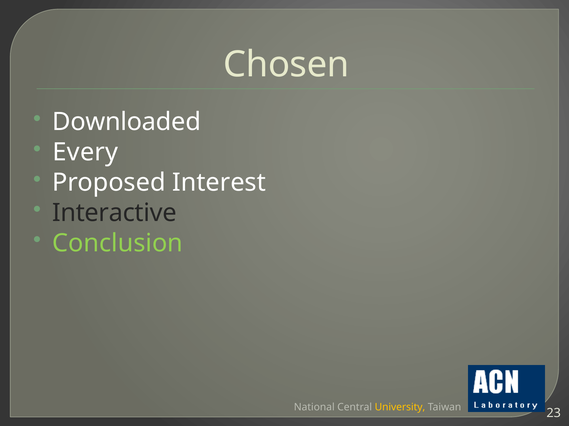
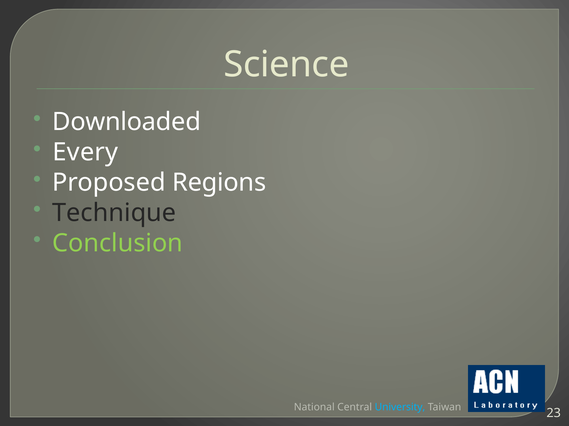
Chosen: Chosen -> Science (286, 65)
Interest: Interest -> Regions (219, 183)
Interactive: Interactive -> Technique (114, 213)
University colour: yellow -> light blue (400, 408)
